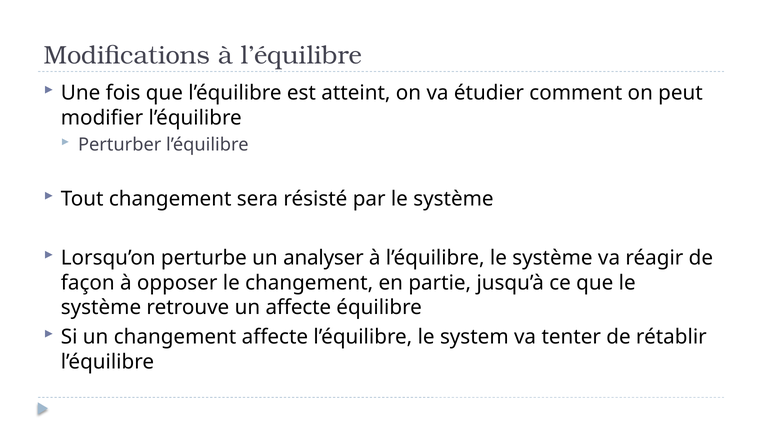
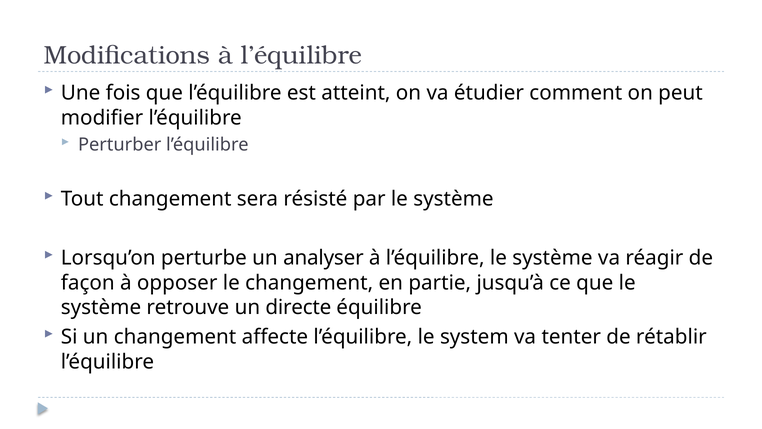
un affecte: affecte -> directe (298, 307)
